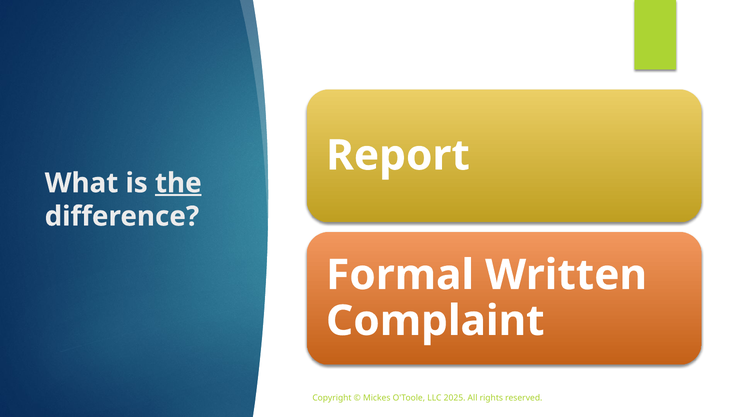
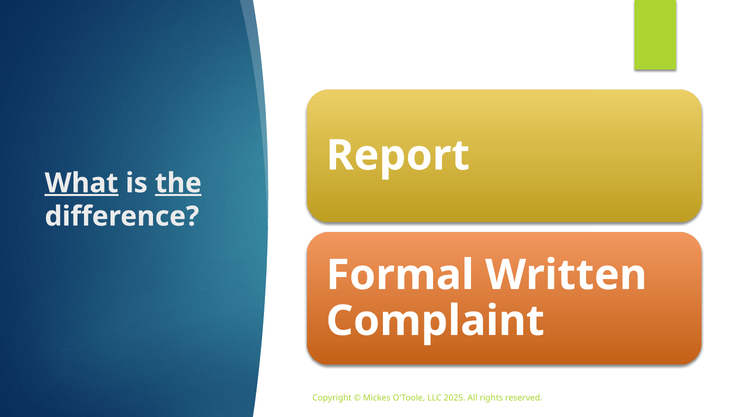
What underline: none -> present (81, 183)
